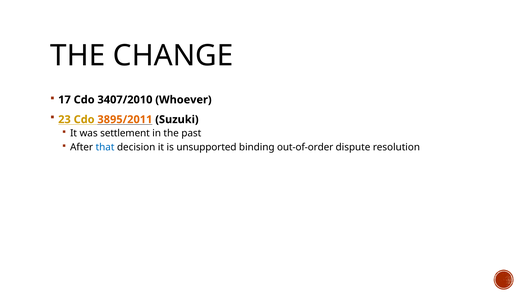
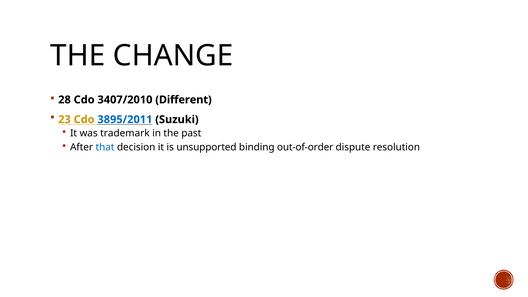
17: 17 -> 28 (65, 100)
Whoever: Whoever -> Different (184, 100)
3895/2011 colour: orange -> blue (125, 120)
settlement: settlement -> trademark (125, 133)
